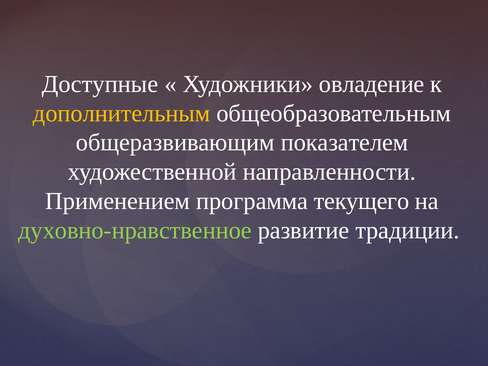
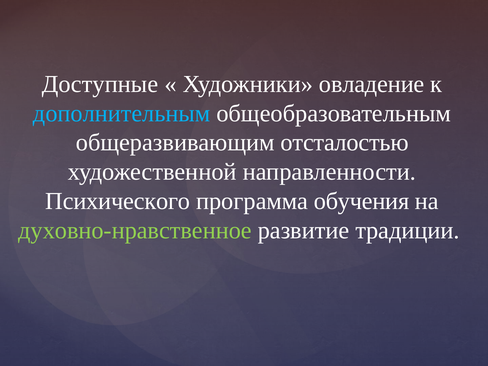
дополнительным colour: yellow -> light blue (122, 113)
показателем: показателем -> отсталостью (345, 143)
Применением: Применением -> Психического (118, 201)
текущего: текущего -> обучения (361, 201)
